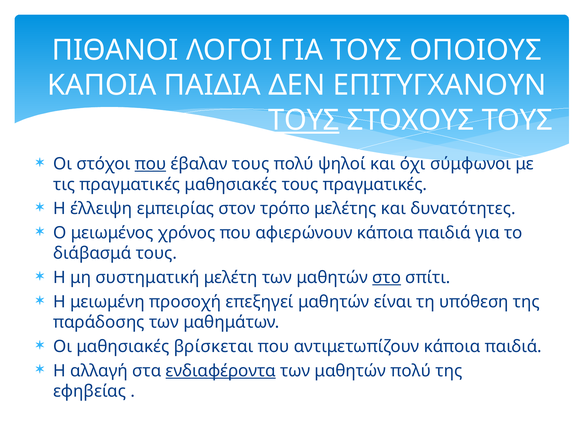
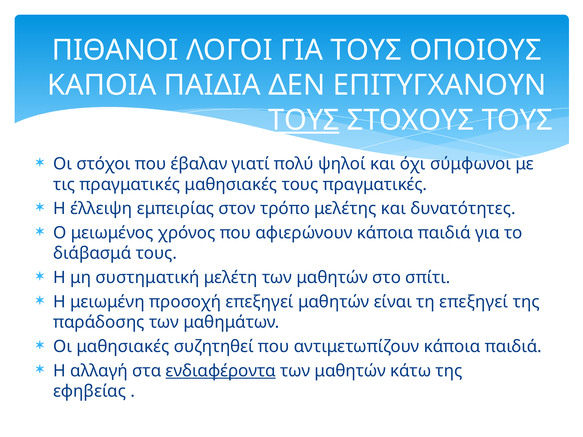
που underline: present -> none (151, 164)
έβαλαν τους: τους -> γιατί (251, 164)
στο underline: present -> none (387, 278)
τη υπόθεση: υπόθεση -> επεξηγεί (474, 302)
βρίσκεται: βρίσκεται -> συζητηθεί (214, 347)
μαθητών πολύ: πολύ -> κάτω (411, 371)
